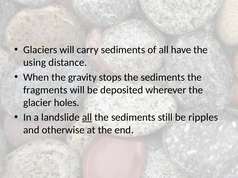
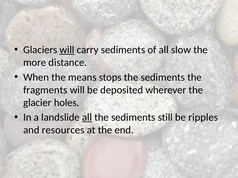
will underline: none -> present (67, 50)
have: have -> slow (181, 50)
using: using -> more (35, 63)
gravity: gravity -> means (82, 77)
otherwise: otherwise -> resources (63, 130)
